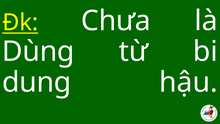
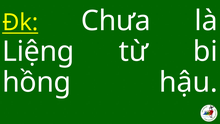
Dùng: Dùng -> Liệng (38, 51)
dung: dung -> hồng (37, 82)
